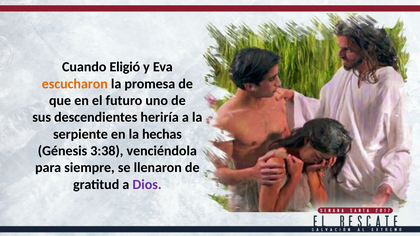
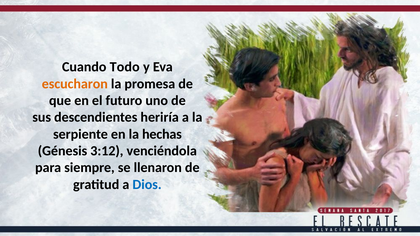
Eligió: Eligió -> Todo (125, 67)
3:38: 3:38 -> 3:12 (107, 151)
Dios colour: purple -> blue (147, 185)
